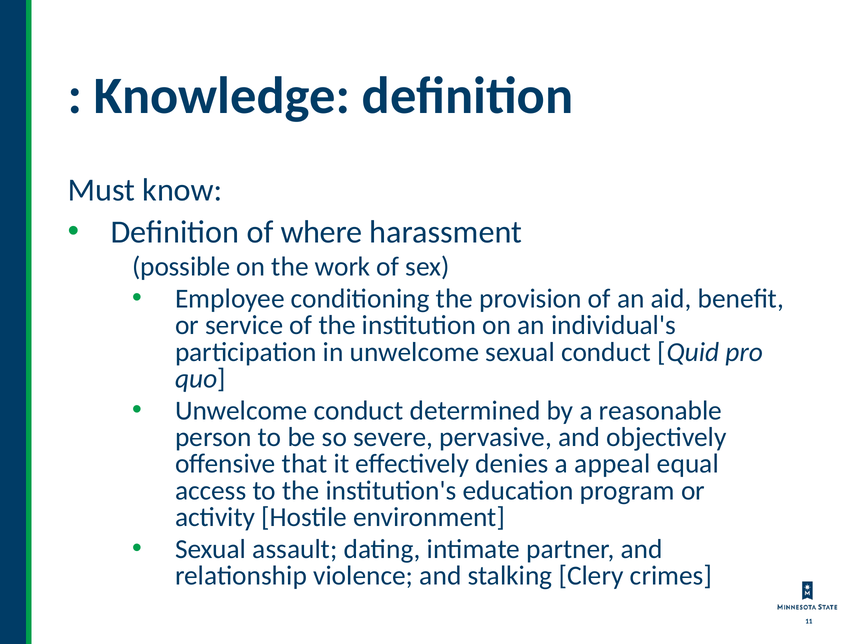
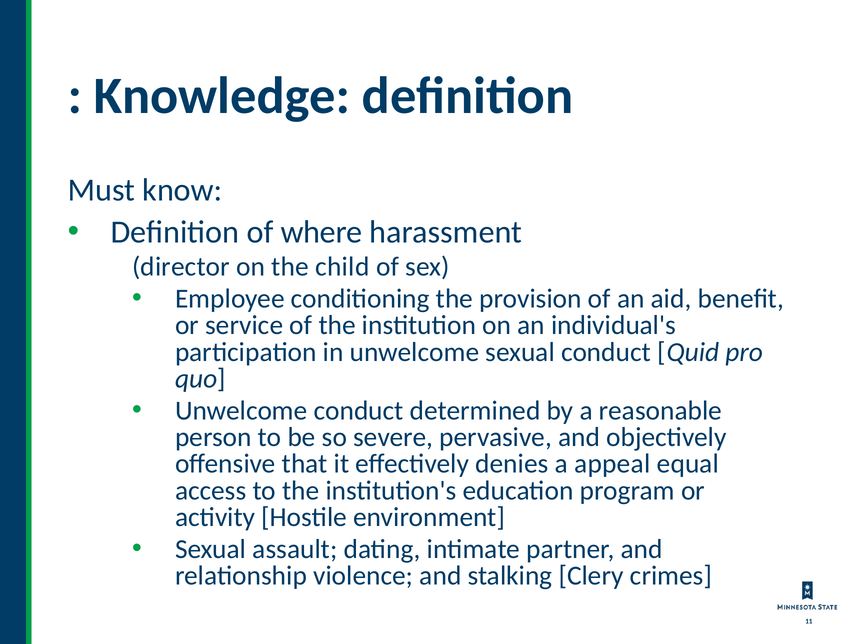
possible: possible -> director (181, 267)
work: work -> child (342, 267)
